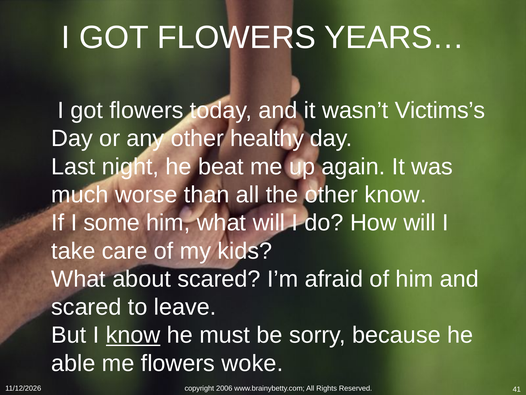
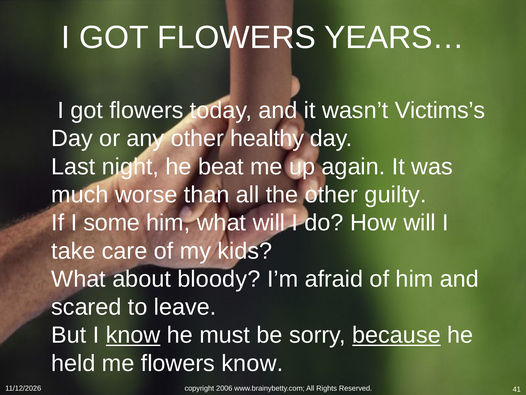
other know: know -> guilty (396, 195)
about scared: scared -> bloody (219, 279)
because underline: none -> present (396, 335)
able: able -> held (73, 363)
flowers woke: woke -> know (252, 363)
